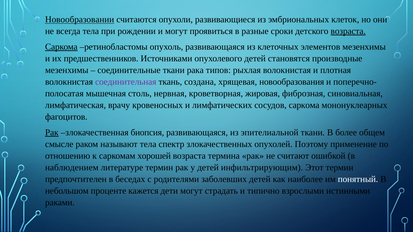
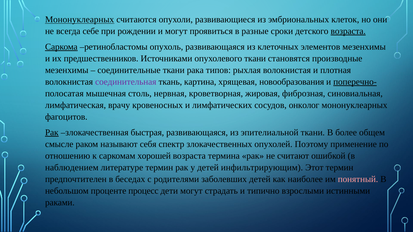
Новообразовании: Новообразовании -> Мононуклеарных (80, 20)
всегда тела: тела -> себе (91, 31)
опухолевого детей: детей -> ткани (255, 58)
создана: создана -> картина (200, 82)
поперечно- underline: none -> present (355, 82)
сосудов саркома: саркома -> онколог (304, 105)
биопсия: биопсия -> быстрая (147, 133)
называют тела: тела -> себя (148, 144)
понятный colour: white -> pink (358, 179)
кажется: кажется -> процесс (143, 191)
